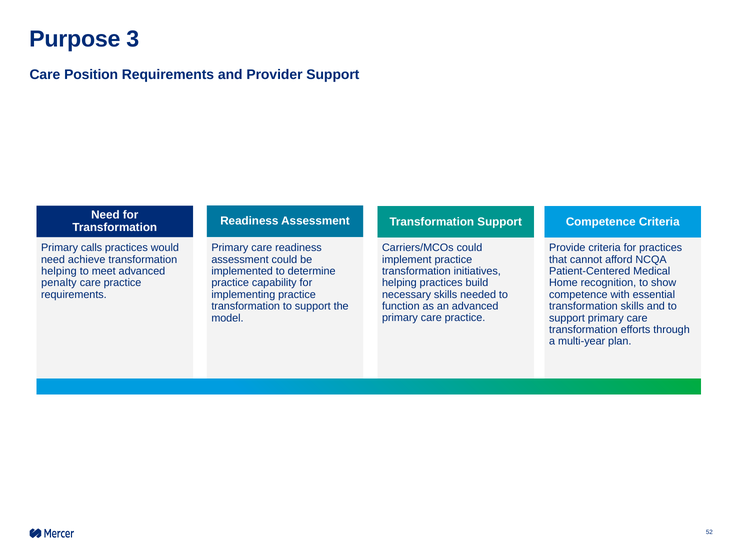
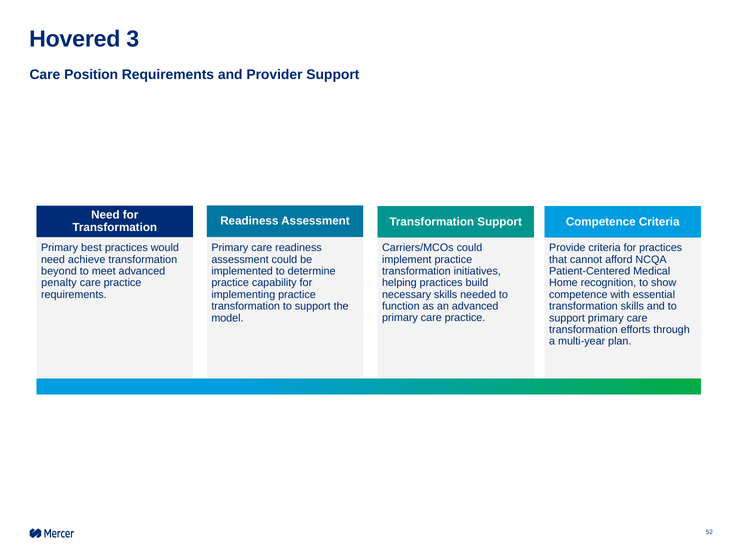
Purpose: Purpose -> Hovered (75, 39)
calls: calls -> best (91, 248)
helping: helping -> beyond (59, 271)
